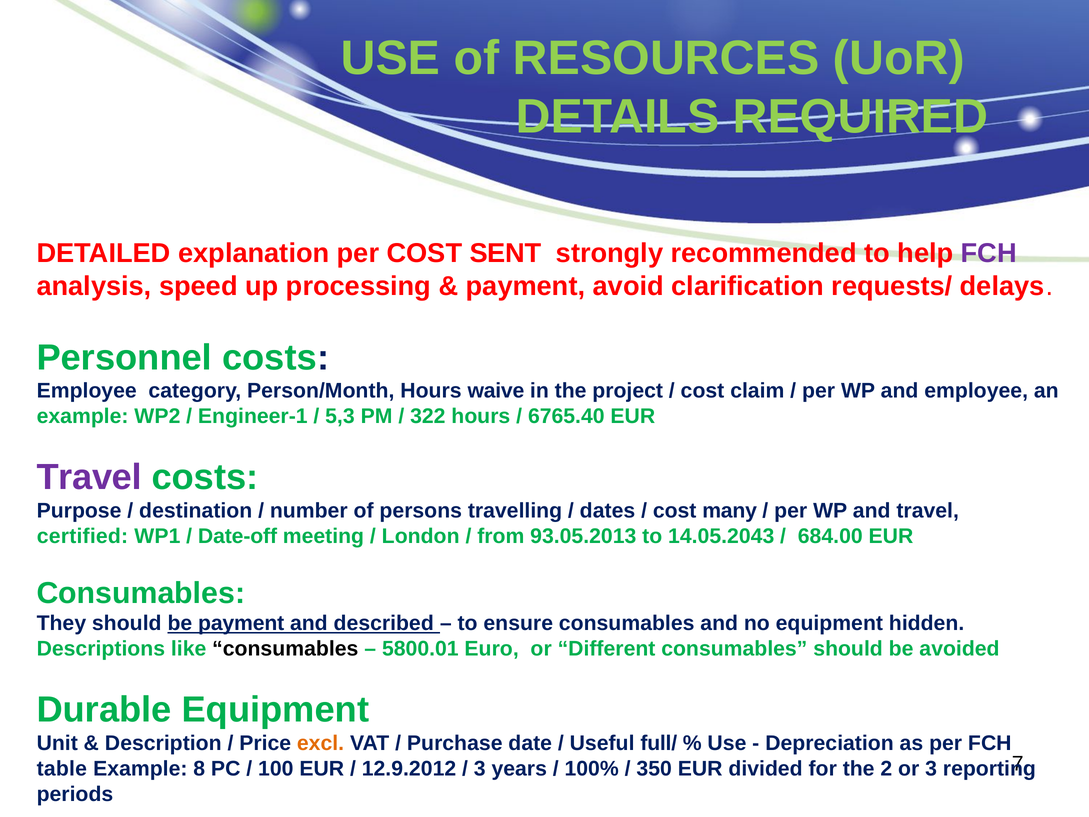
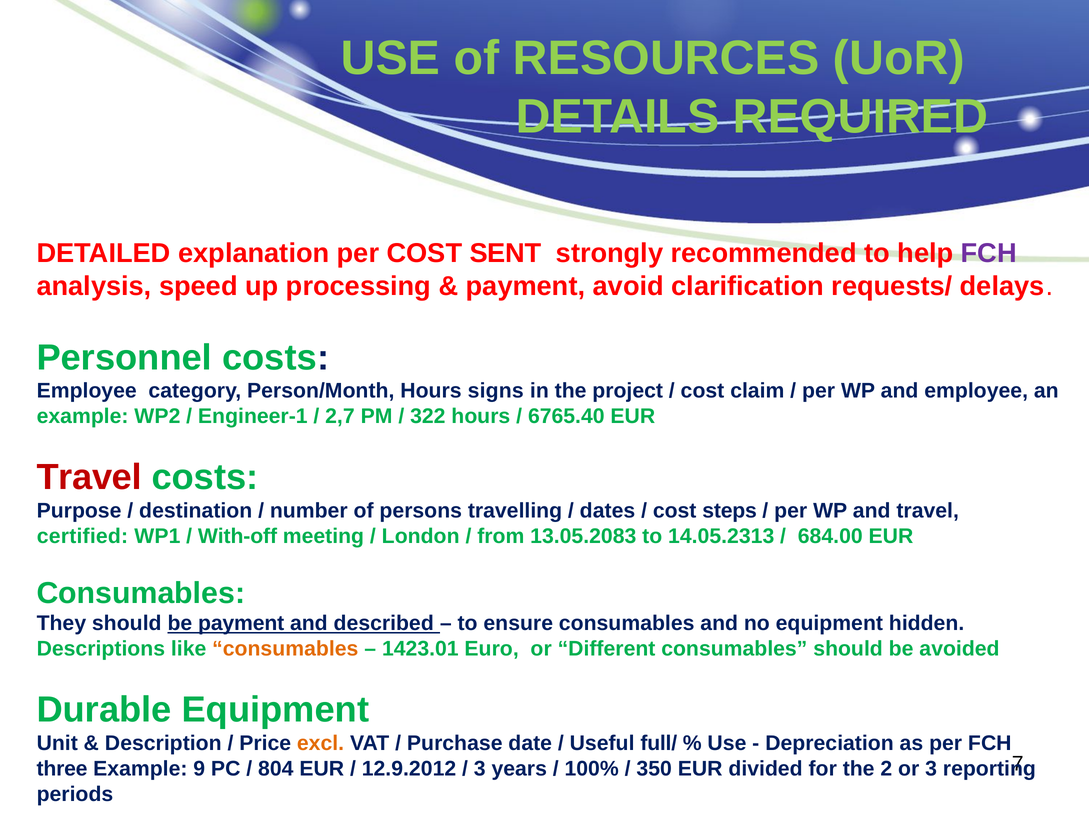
waive: waive -> signs (496, 391)
5,3: 5,3 -> 2,7 (340, 416)
Travel colour: purple -> red (89, 477)
many: many -> steps (730, 511)
Date-off: Date-off -> With-off (238, 536)
93.05.2013: 93.05.2013 -> 13.05.2083 (583, 536)
14.05.2043: 14.05.2043 -> 14.05.2313 (721, 536)
consumables colour: black -> orange (285, 649)
5800.01: 5800.01 -> 1423.01 (420, 649)
table: table -> three (62, 769)
8: 8 -> 9 (199, 769)
100: 100 -> 804 (276, 769)
